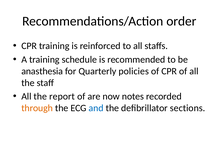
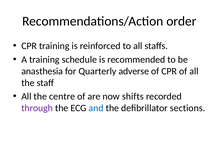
policies: policies -> adverse (134, 71)
report: report -> centre (62, 97)
notes: notes -> shifts (133, 97)
through colour: orange -> purple (37, 108)
